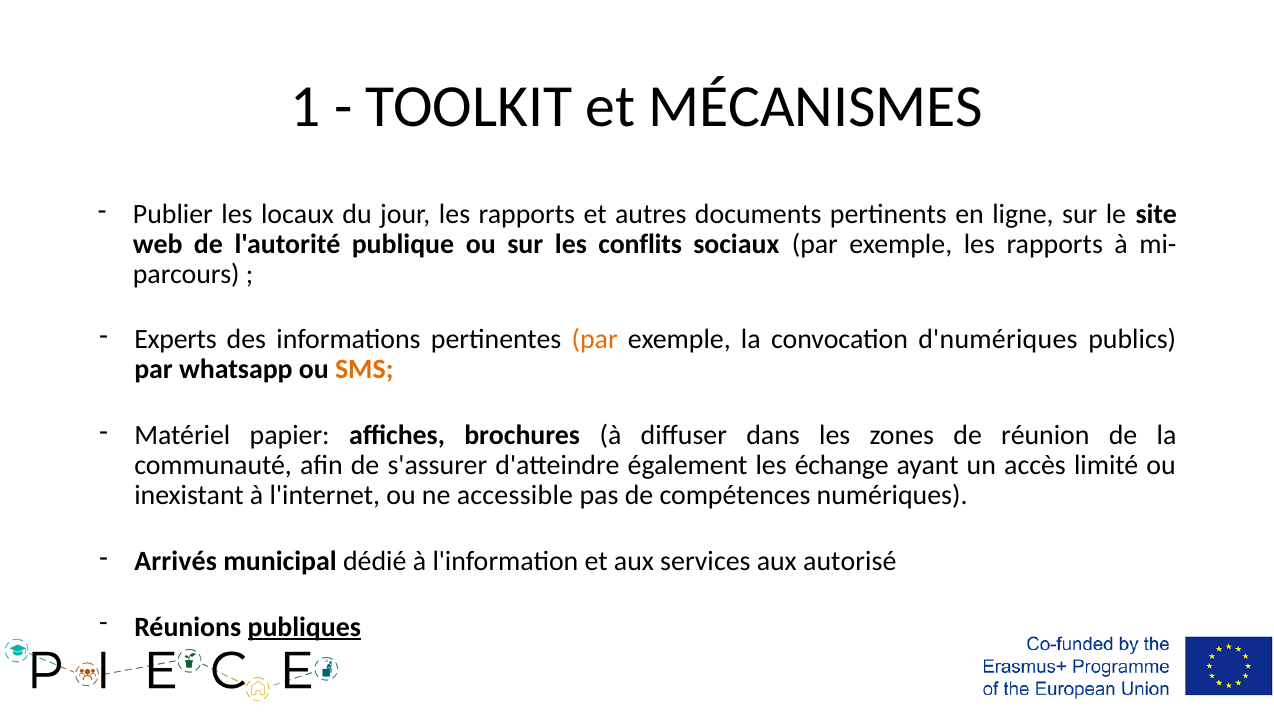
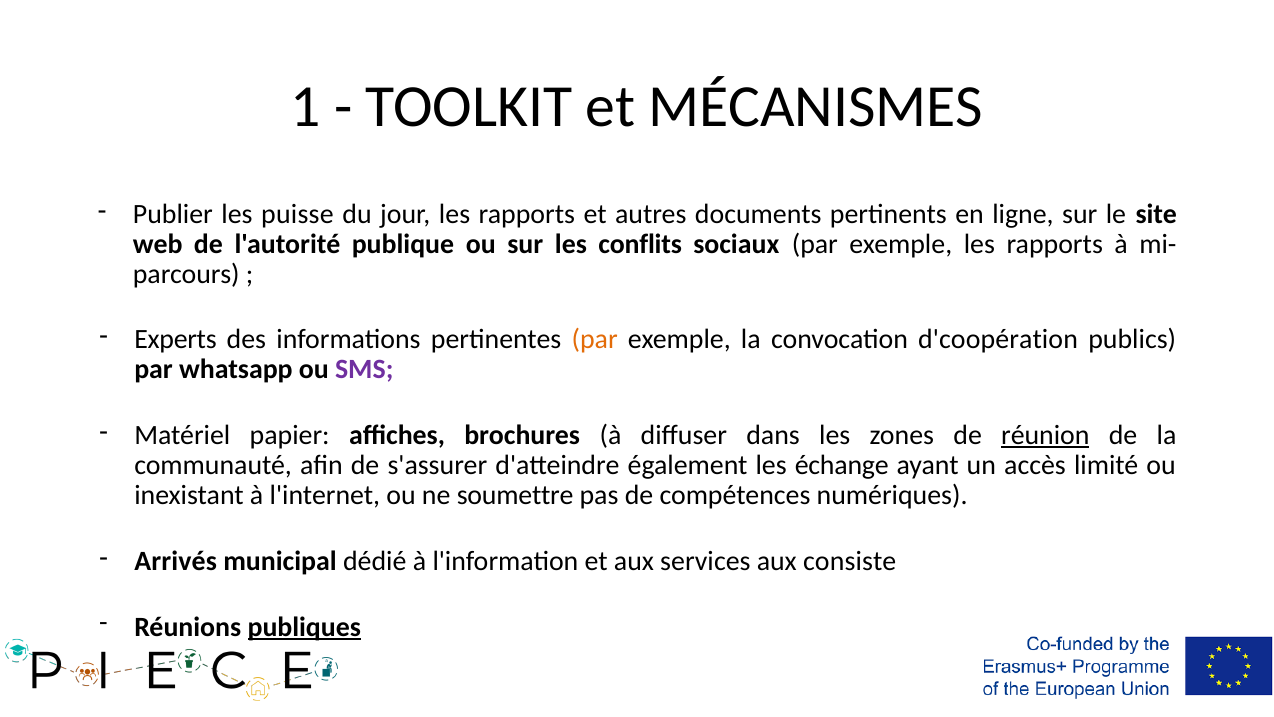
locaux: locaux -> puisse (297, 214)
d'numériques: d'numériques -> d'coopération (998, 339)
SMS colour: orange -> purple (364, 369)
réunion underline: none -> present (1045, 435)
accessible: accessible -> soumettre (515, 495)
autorisé: autorisé -> consiste (850, 561)
